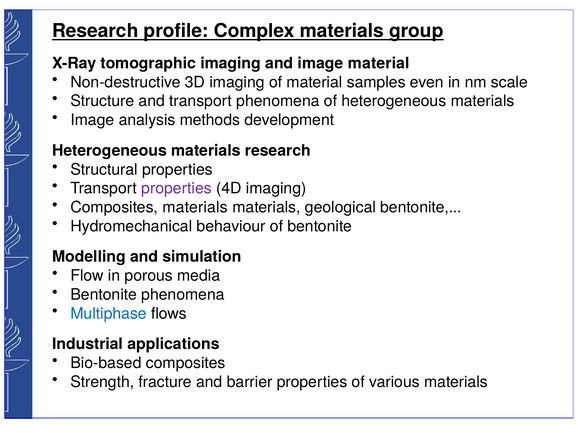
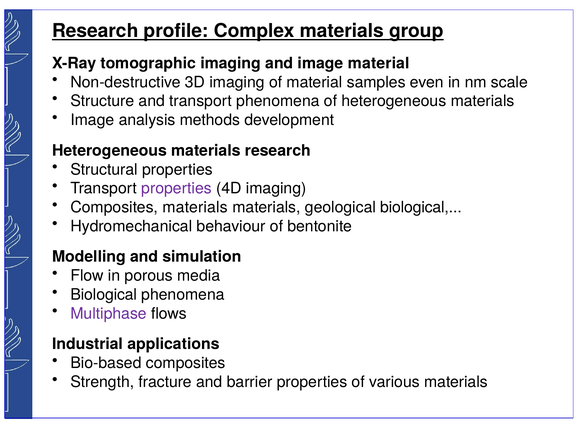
geological bentonite: bentonite -> biological (421, 208)
Bentonite: Bentonite -> Biological (104, 295)
Multiphase colour: blue -> purple (109, 314)
